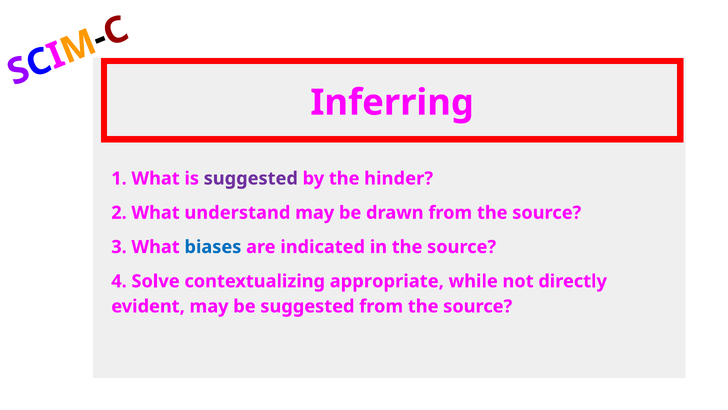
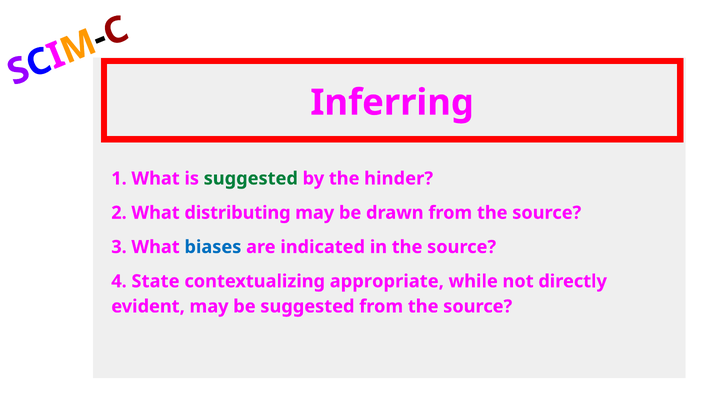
suggested colour: purple -> green (251, 178)
understand: understand -> distributing (238, 213)
Solve: Solve -> State (155, 281)
